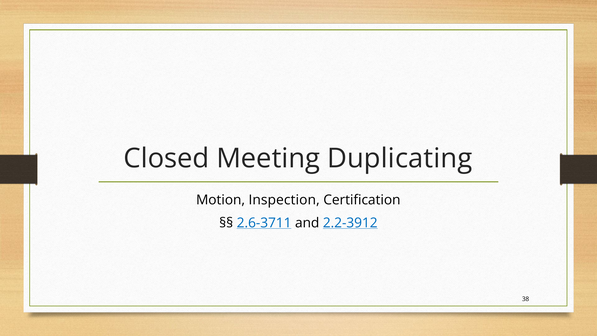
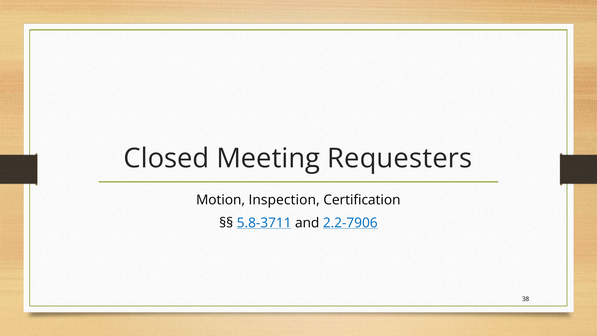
Duplicating: Duplicating -> Requesters (400, 158)
2.6-3711: 2.6-3711 -> 5.8-3711 (264, 223)
2.2-3912: 2.2-3912 -> 2.2-7906 (350, 223)
